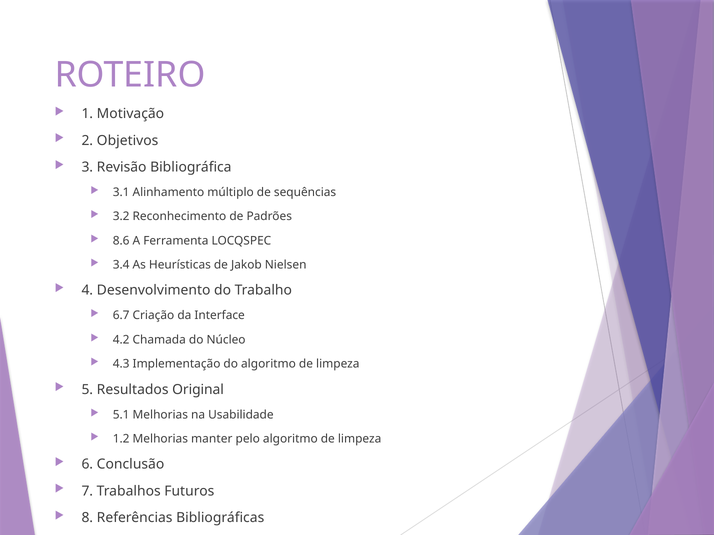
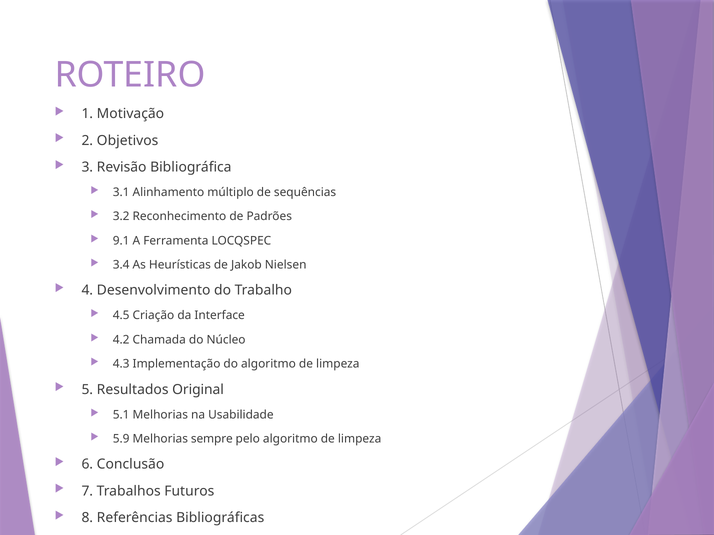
8.6: 8.6 -> 9.1 (121, 241)
6.7: 6.7 -> 4.5 (121, 316)
1.2: 1.2 -> 5.9 (121, 439)
manter: manter -> sempre (212, 439)
